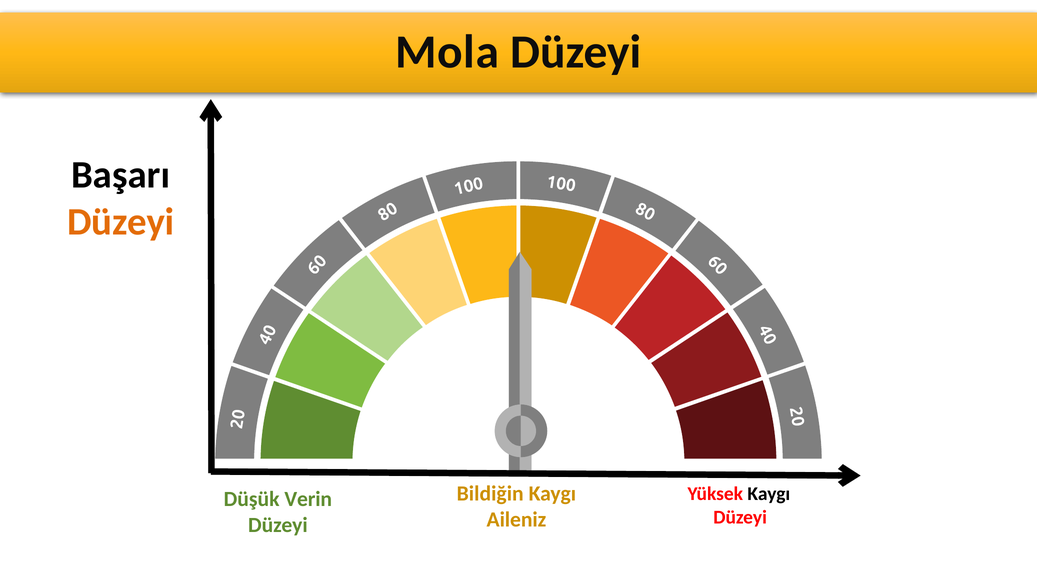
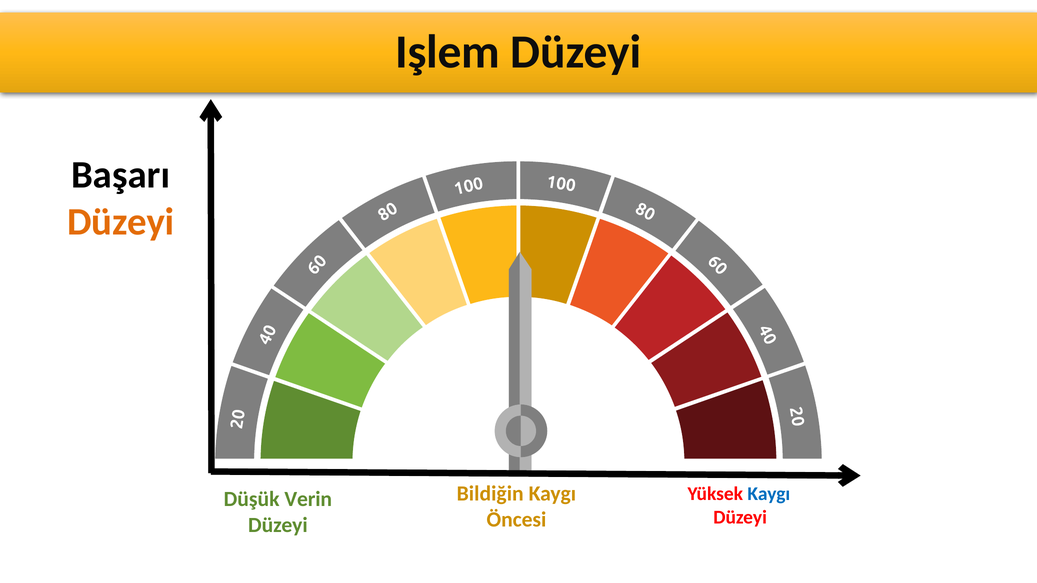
Mola: Mola -> Işlem (448, 52)
Kaygı colour: black -> blue (769, 494)
Aileniz: Aileniz -> Öncesi (516, 520)
